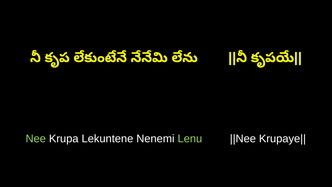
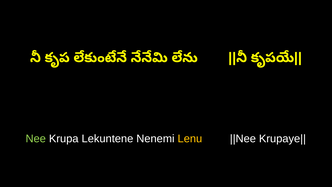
Lenu colour: light green -> yellow (190, 139)
